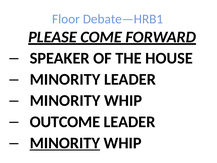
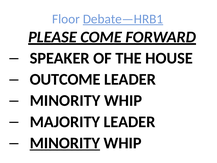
Debate—HRB1 underline: none -> present (123, 19)
MINORITY: MINORITY -> OUTCOME (65, 79)
OUTCOME: OUTCOME -> MAJORITY (65, 122)
